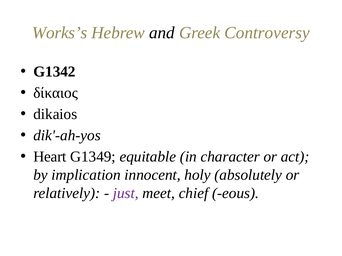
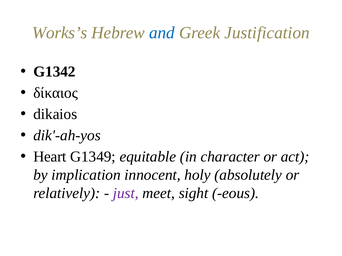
and colour: black -> blue (162, 33)
Controversy: Controversy -> Justification (267, 33)
chief: chief -> sight (194, 193)
